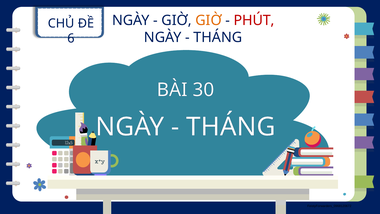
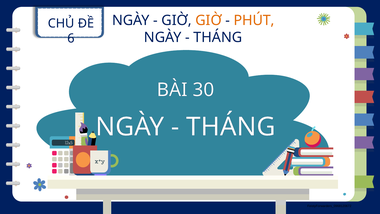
PHÚT colour: red -> orange (254, 20)
